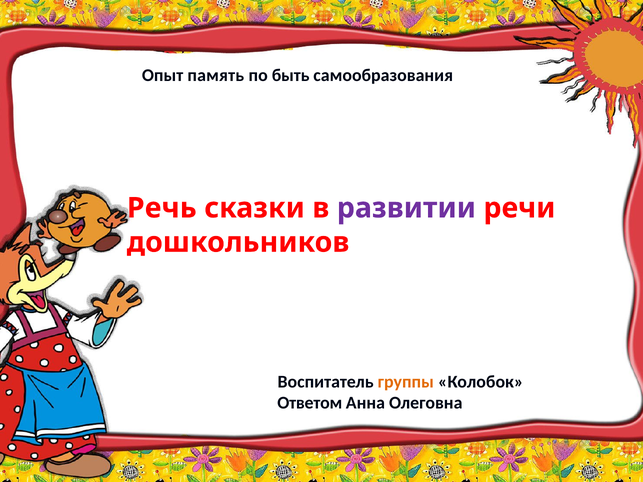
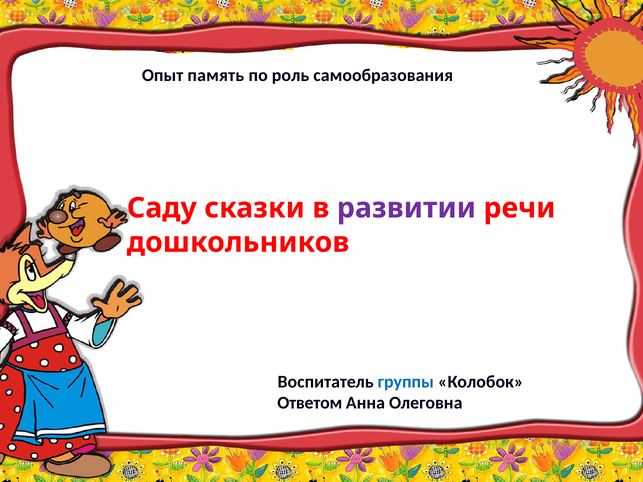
быть: быть -> роль (291, 75)
Речь: Речь -> Саду (162, 208)
группы colour: orange -> blue (406, 382)
